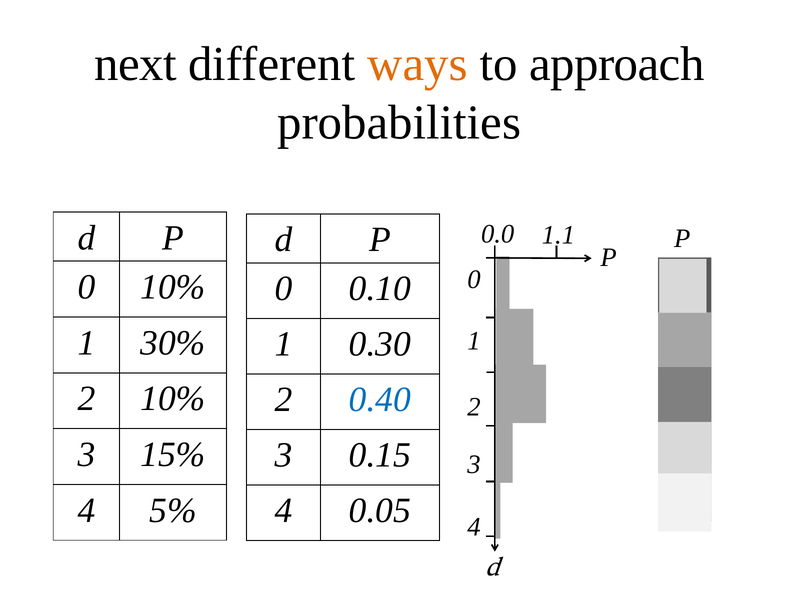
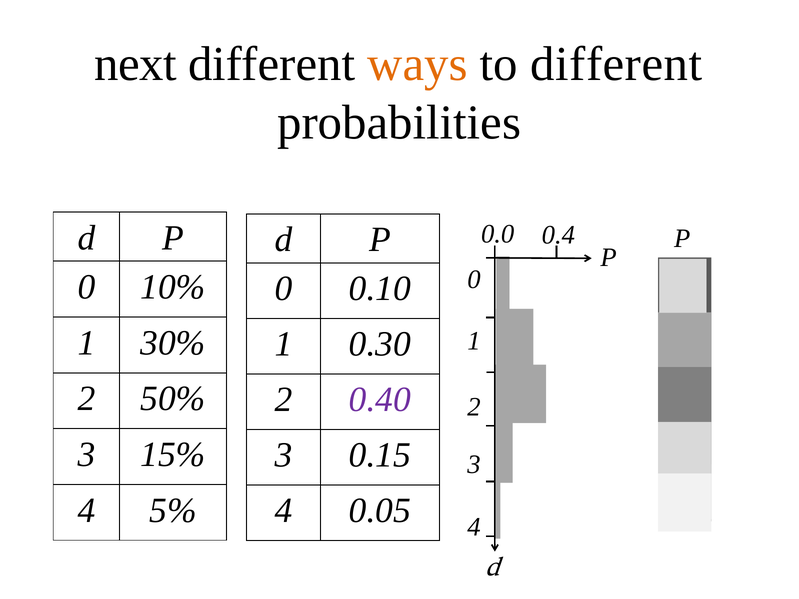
to approach: approach -> different (616, 64)
1.1: 1.1 -> 0.4 (558, 235)
2 10%: 10% -> 50% (173, 399)
0.40 colour: blue -> purple (380, 400)
